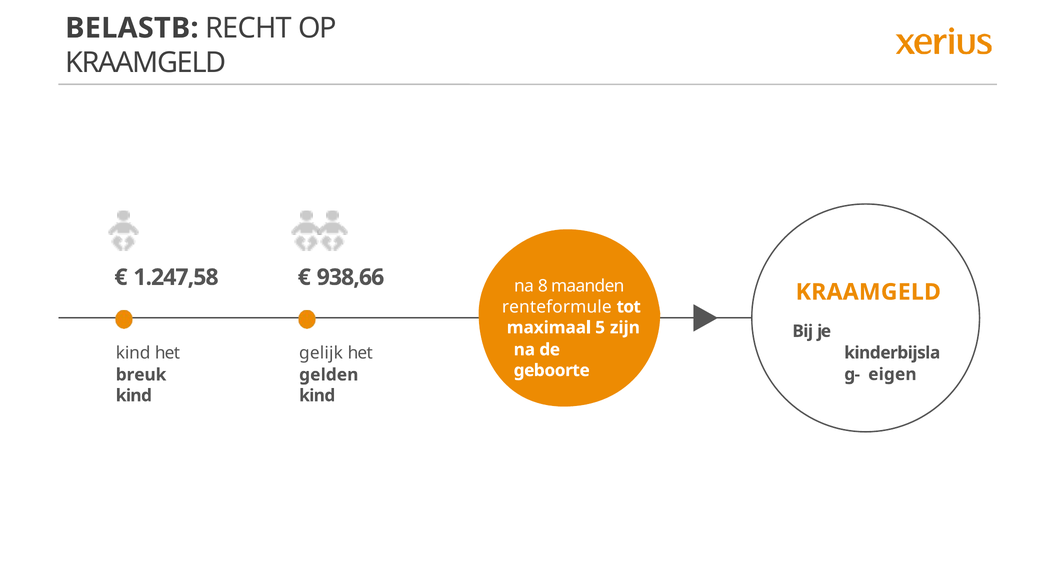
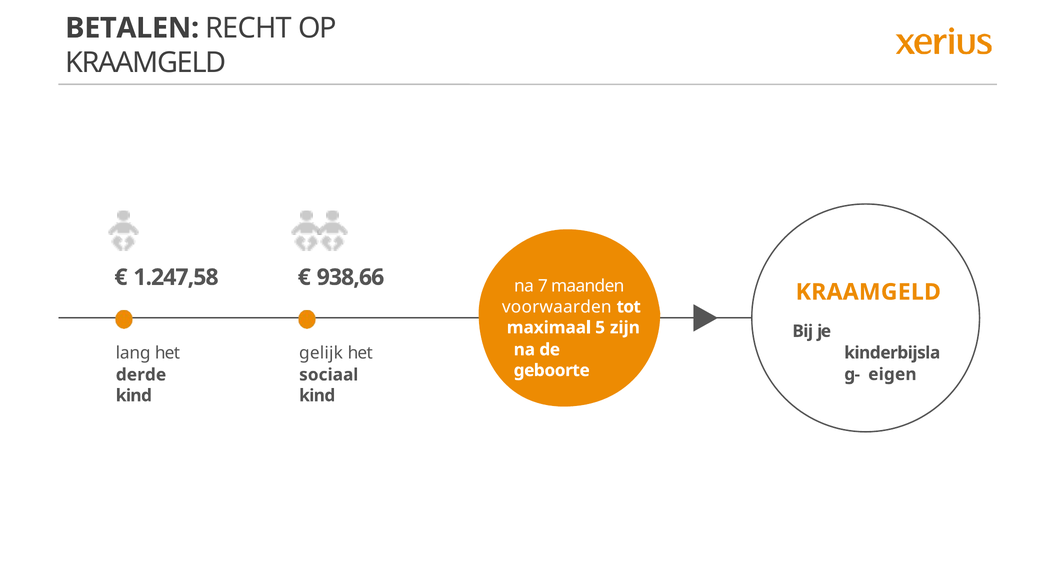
BELASTB: BELASTB -> BETALEN (132, 28)
8: 8 -> 7 (543, 286)
renteformule: renteformule -> voorwaarden (557, 307)
kind: kind -> lang (133, 353)
breuk: breuk -> derde (141, 375)
gelden: gelden -> sociaal (329, 375)
